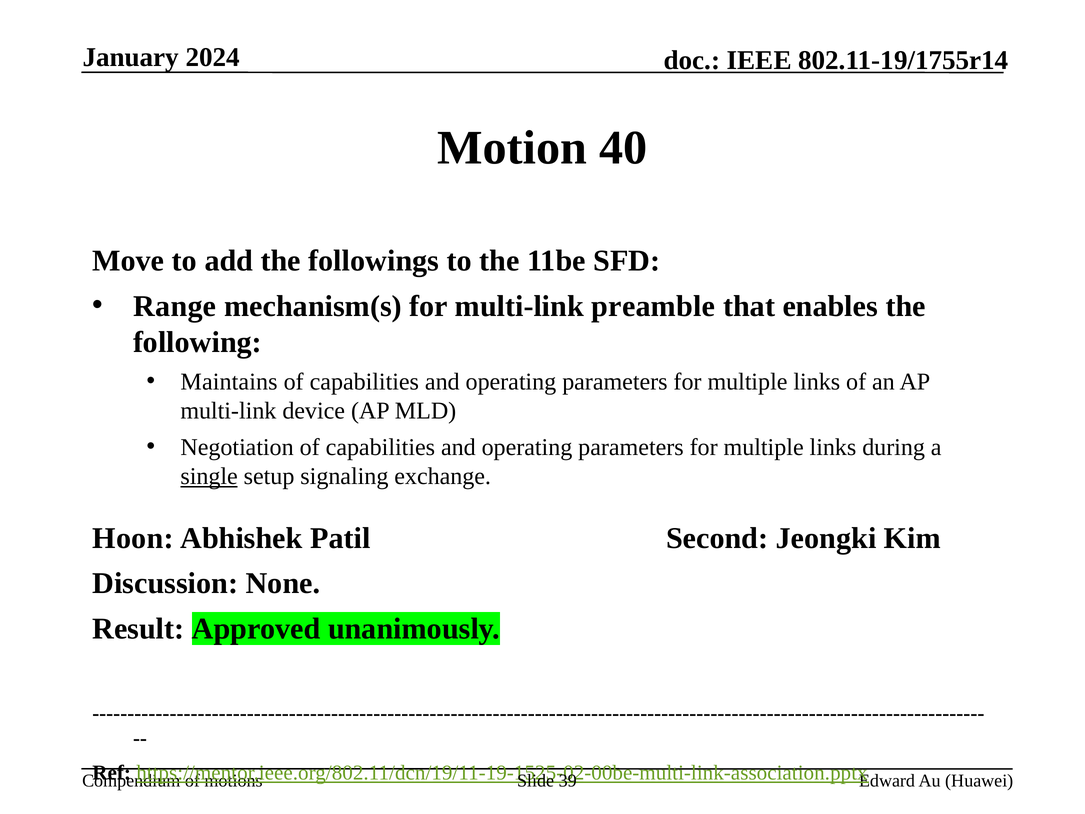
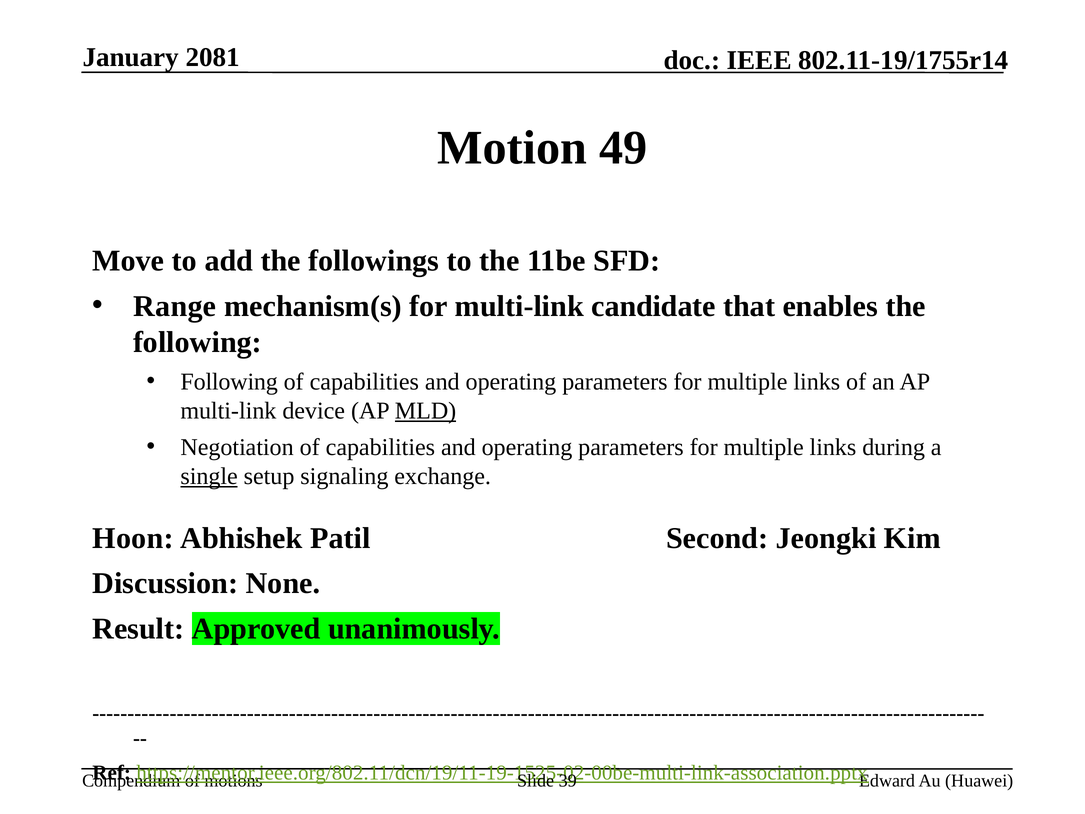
2024: 2024 -> 2081 (213, 58)
40: 40 -> 49 (623, 148)
preamble: preamble -> candidate (654, 306)
Maintains: Maintains -> Following (229, 382)
MLD underline: none -> present (426, 411)
